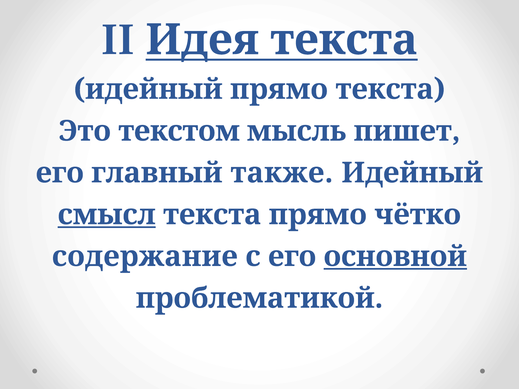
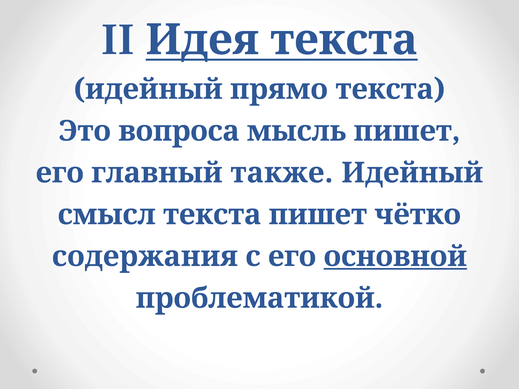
текстом: текстом -> вопроса (179, 131)
смысл underline: present -> none (107, 215)
текста прямо: прямо -> пишет (318, 215)
содержание: содержание -> содержания (145, 257)
